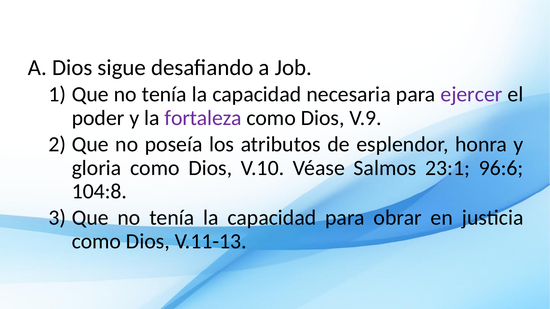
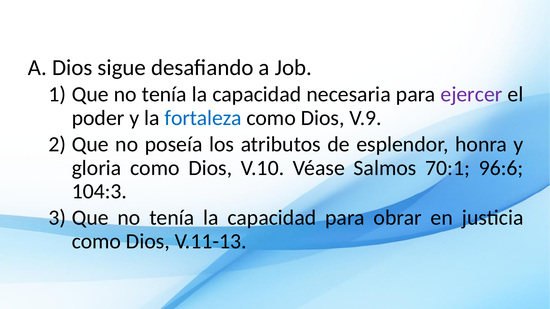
fortaleza colour: purple -> blue (203, 118)
23:1: 23:1 -> 70:1 (448, 168)
104:8: 104:8 -> 104:3 (99, 192)
